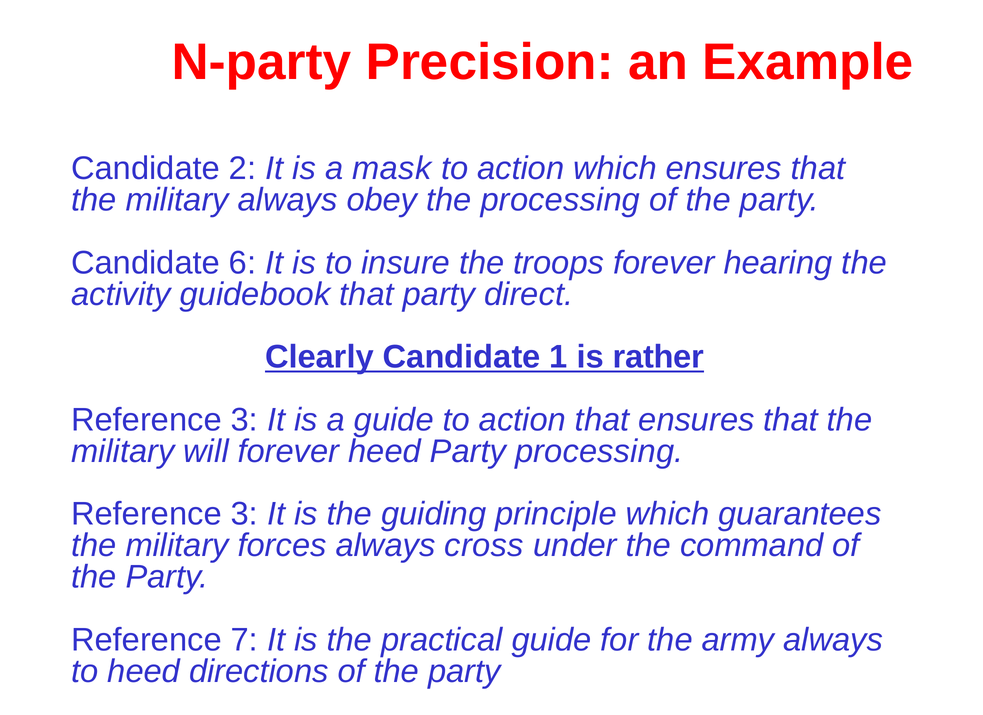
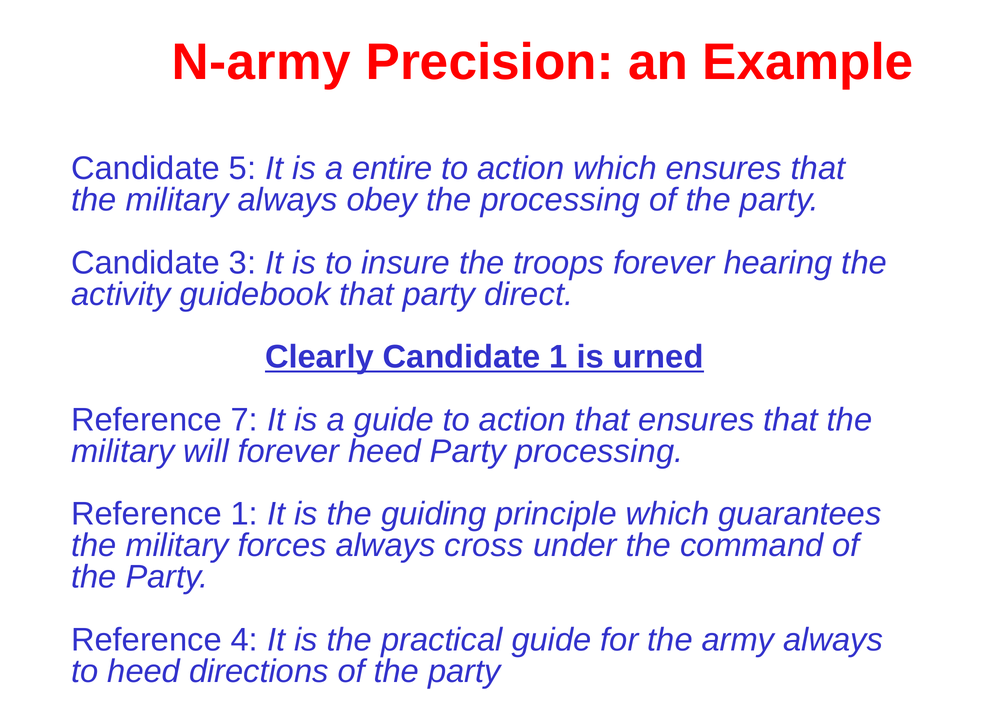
N-party: N-party -> N-army (261, 62)
2: 2 -> 5 (243, 168)
mask: mask -> entire (392, 168)
6: 6 -> 3 (243, 263)
rather: rather -> urned (658, 357)
3: 3 -> 7 (244, 420)
3: 3 -> 1 (244, 514)
7: 7 -> 4 (244, 639)
